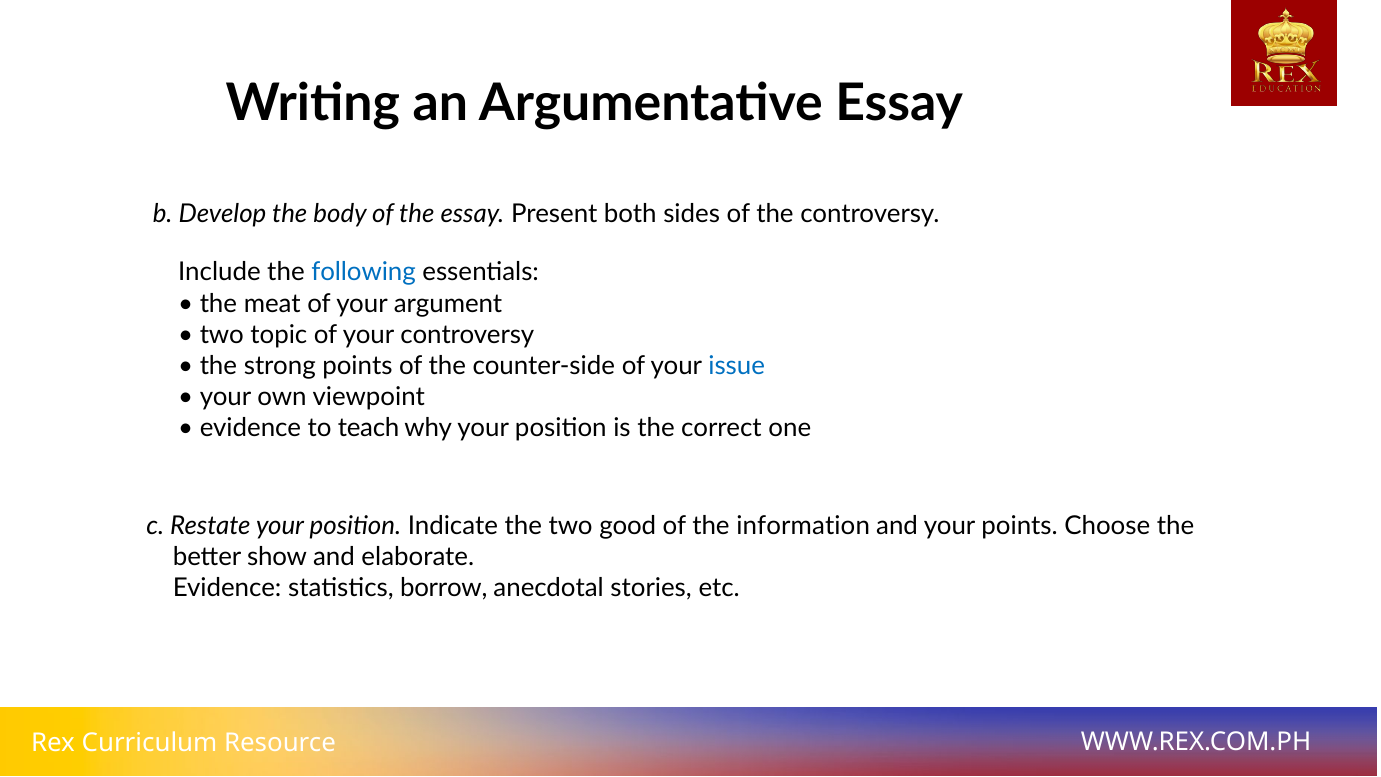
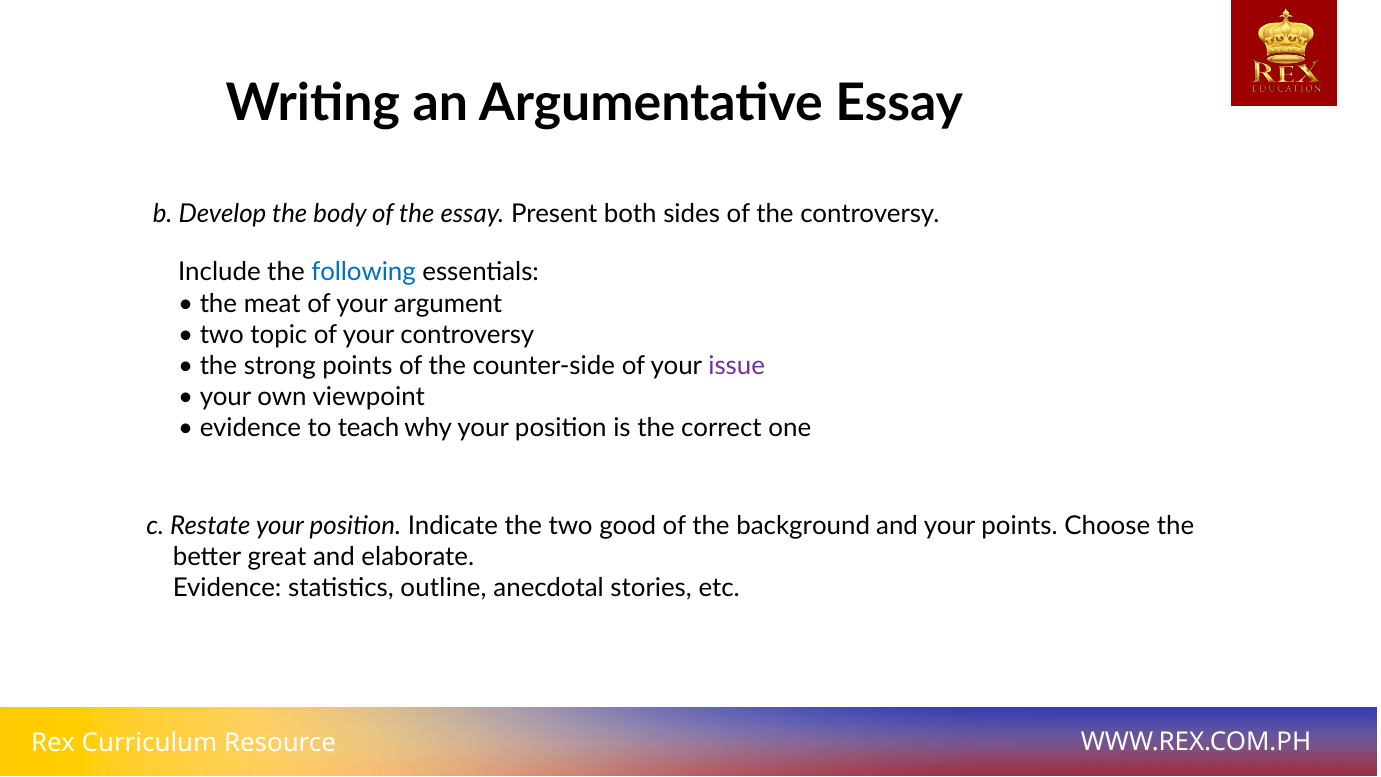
issue colour: blue -> purple (737, 366)
information: information -> background (803, 526)
show: show -> great (277, 557)
borrow: borrow -> outline (444, 588)
